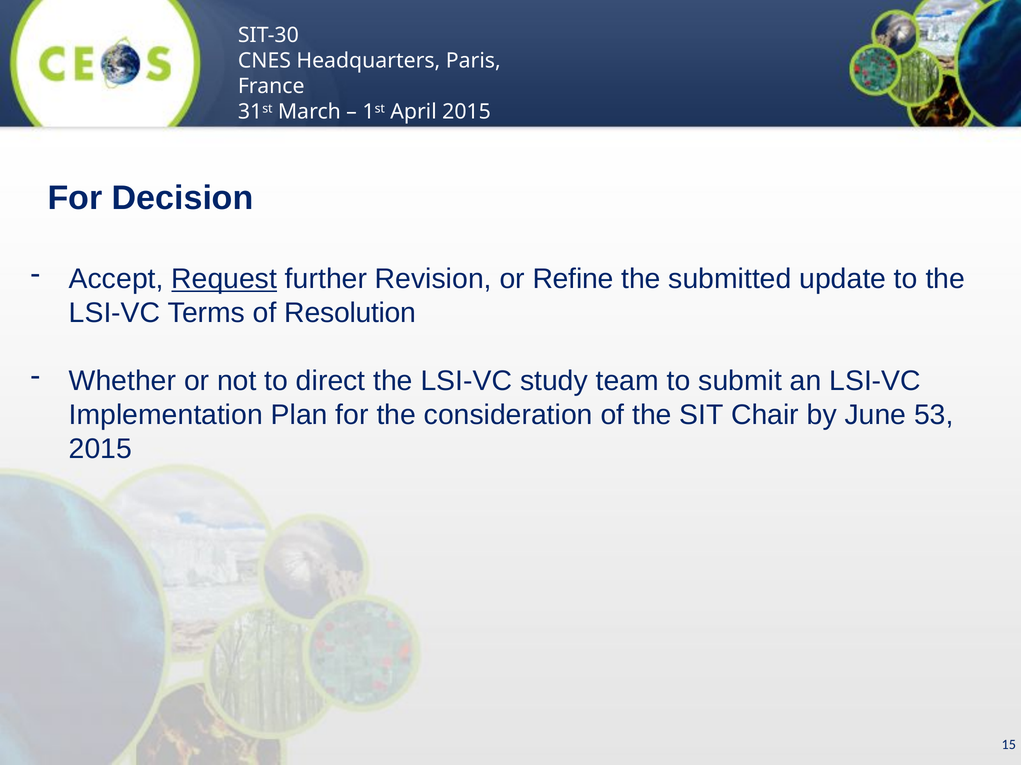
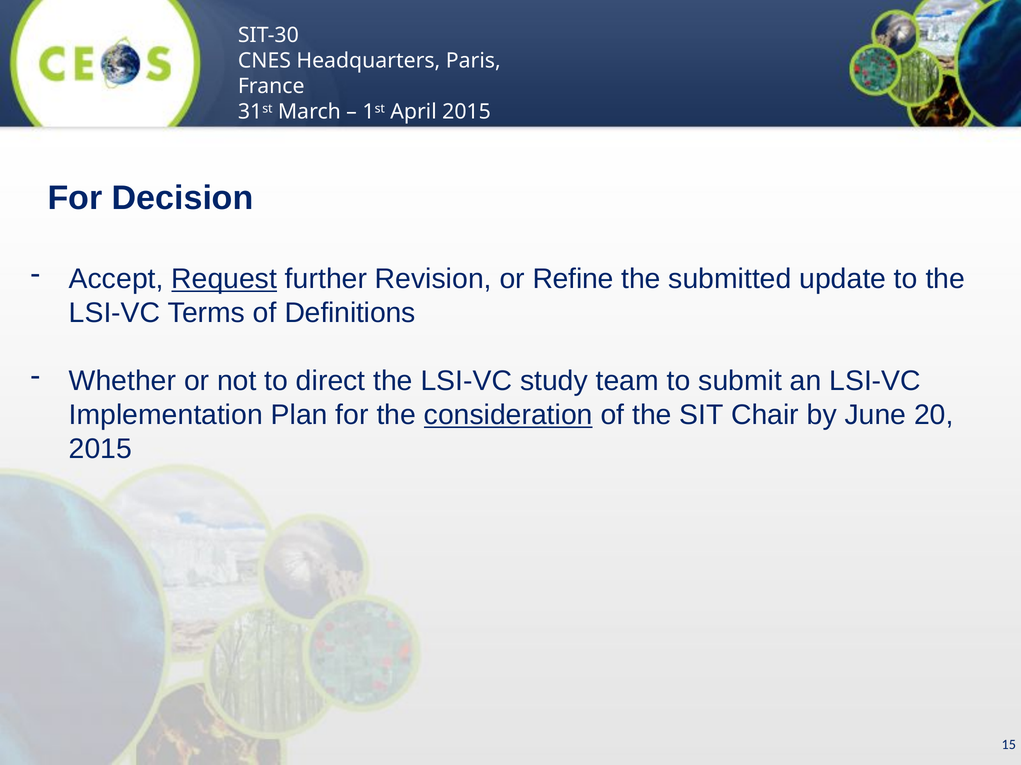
Resolution: Resolution -> Definitions (350, 313)
consideration underline: none -> present (508, 415)
53: 53 -> 20 (934, 415)
